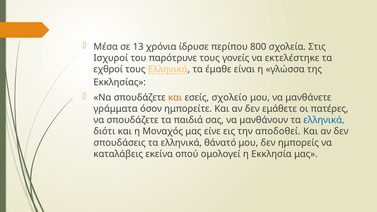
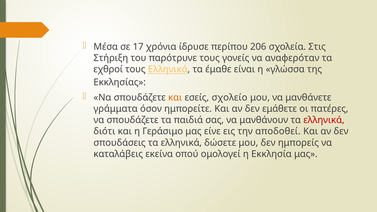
13: 13 -> 17 (138, 47)
800: 800 -> 206 (258, 47)
Ισχυροί: Ισχυροί -> Στήριξη (111, 58)
εκτελέστηκε: εκτελέστηκε -> αναφερόταν (292, 58)
ελληνικά colour: blue -> red (324, 120)
Μοναχός: Μοναχός -> Γεράσιμο (163, 131)
θάνατό: θάνατό -> δώσετε (220, 143)
